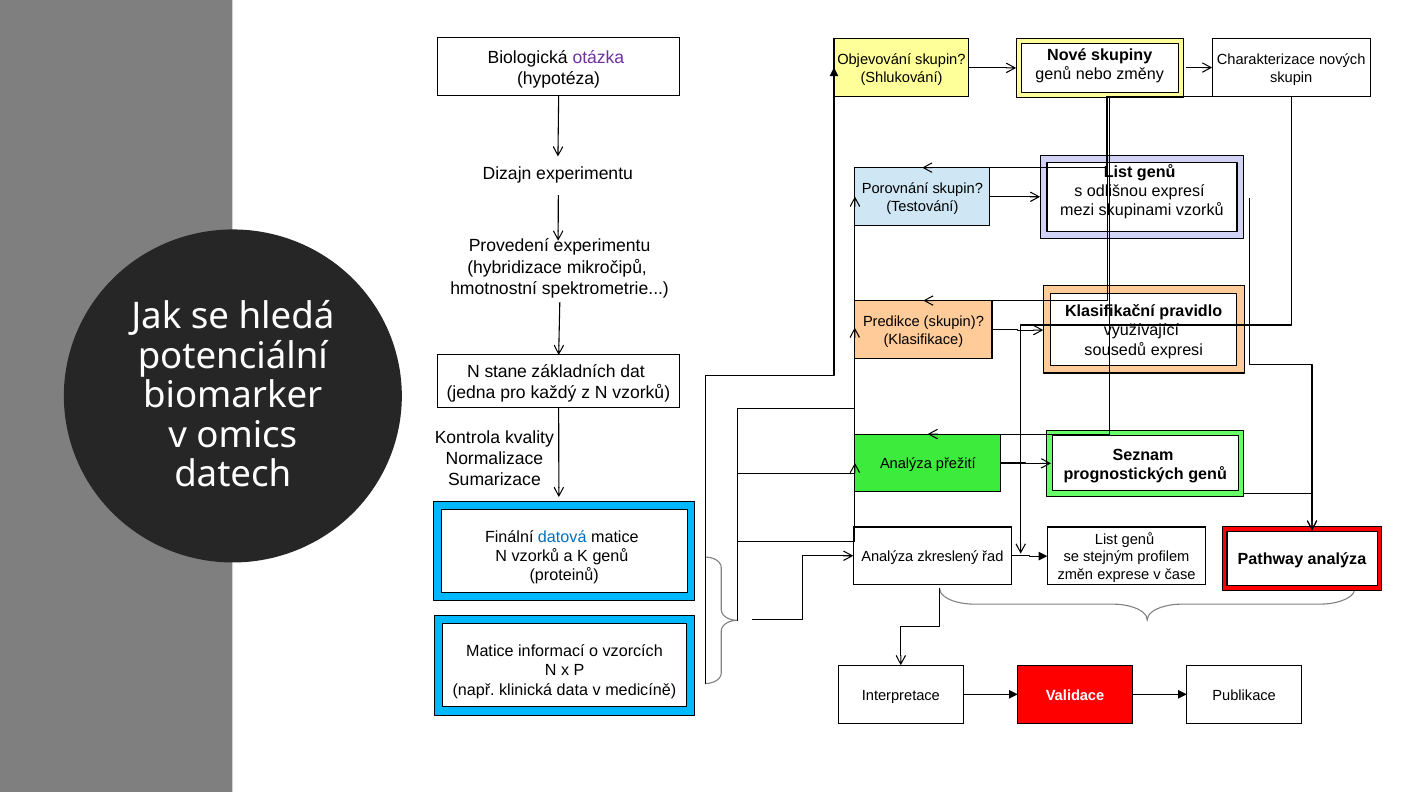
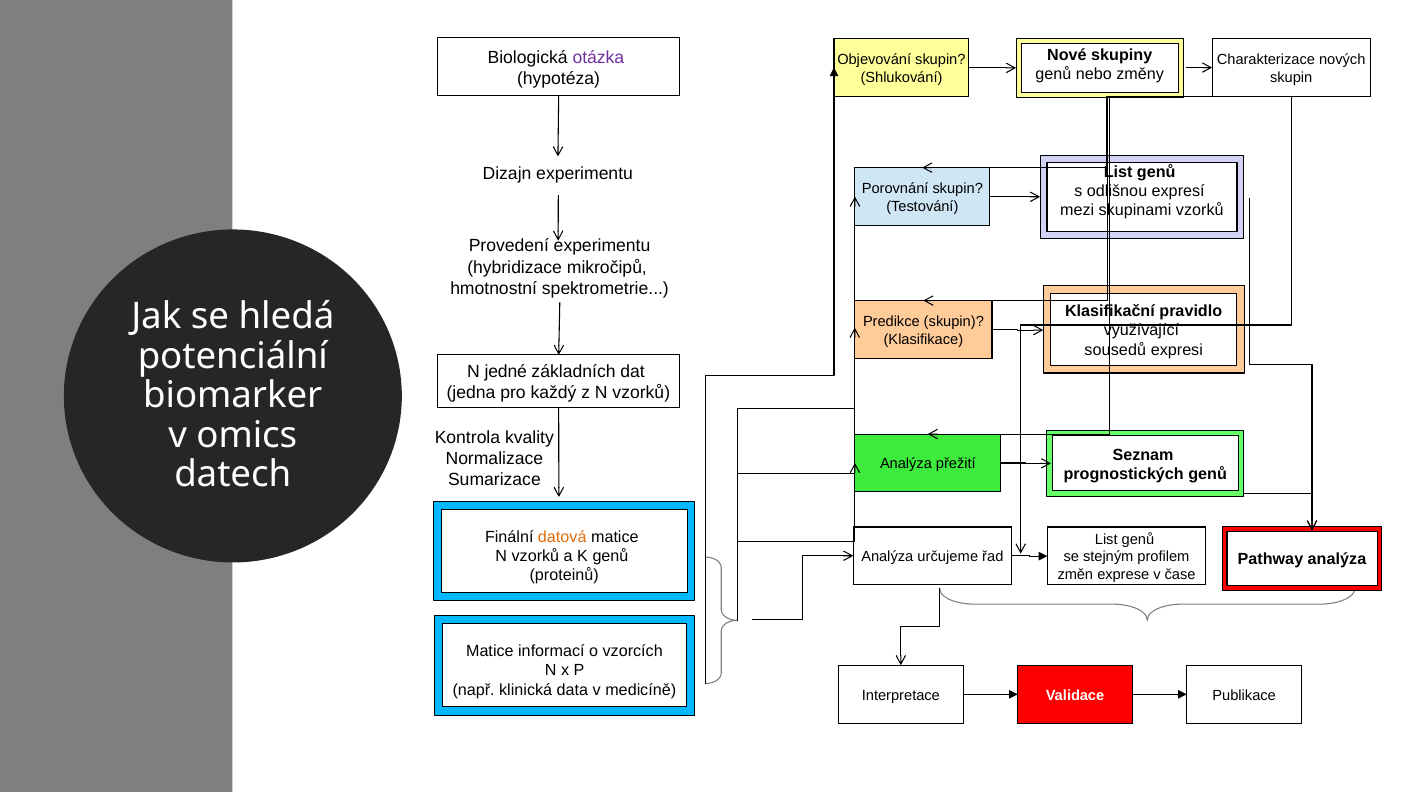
stane: stane -> jedné (506, 372)
datová colour: blue -> orange (562, 537)
zkreslený: zkreslený -> určujeme (948, 557)
